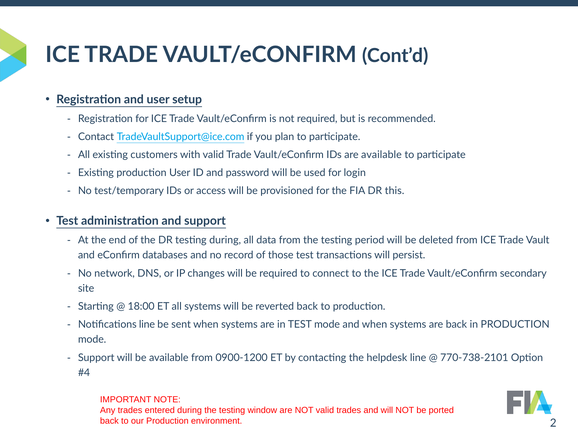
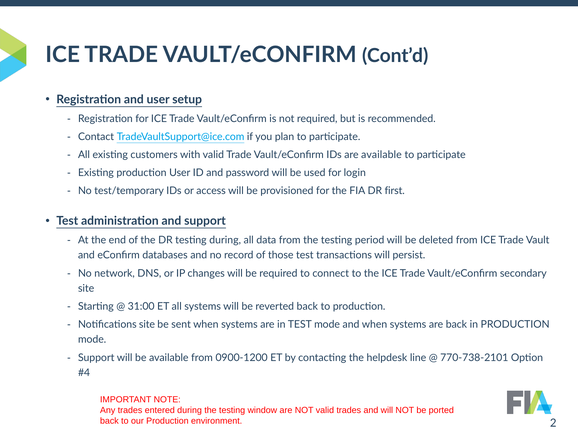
this: this -> first (395, 191)
18:00: 18:00 -> 31:00 (141, 306)
Notifications line: line -> site (147, 324)
